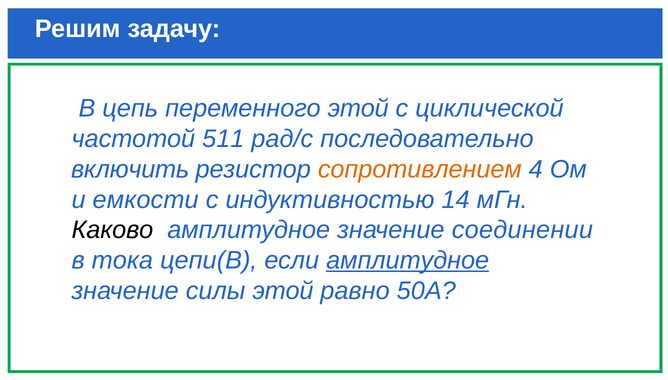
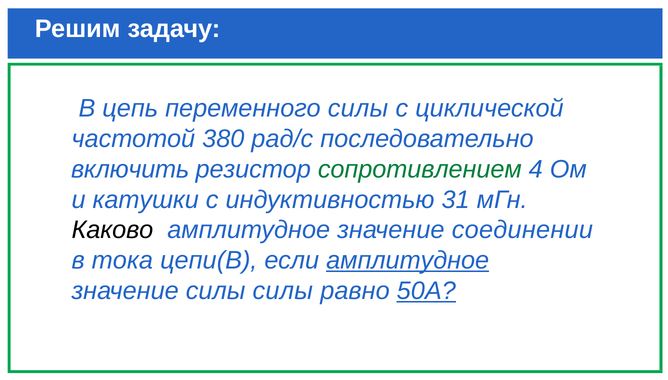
переменного этой: этой -> силы (358, 108)
511: 511 -> 380 (223, 139)
сопротивлением colour: orange -> green (420, 169)
емкости: емкости -> катушки (146, 200)
14: 14 -> 31 (456, 200)
силы этой: этой -> силы (283, 291)
50А underline: none -> present (426, 291)
